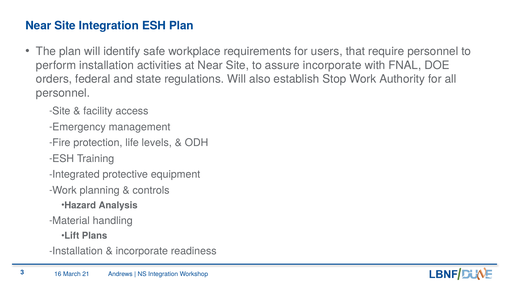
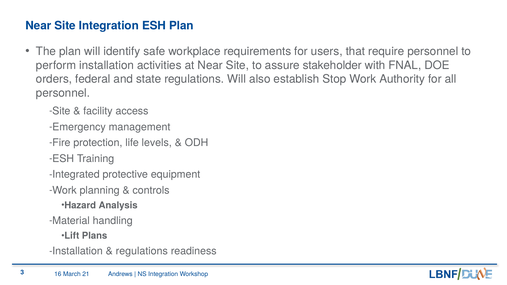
assure incorporate: incorporate -> stakeholder (332, 65)
incorporate: incorporate -> regulations (142, 251)
